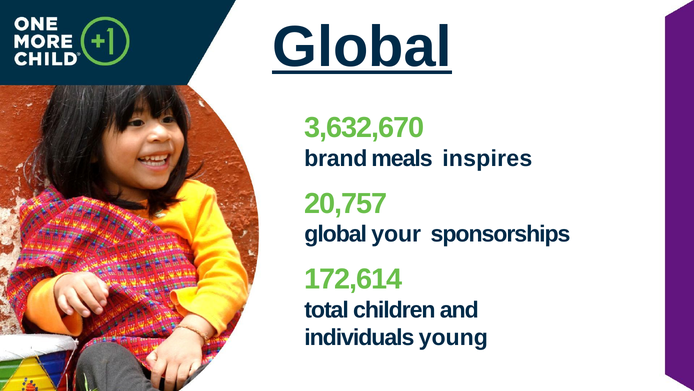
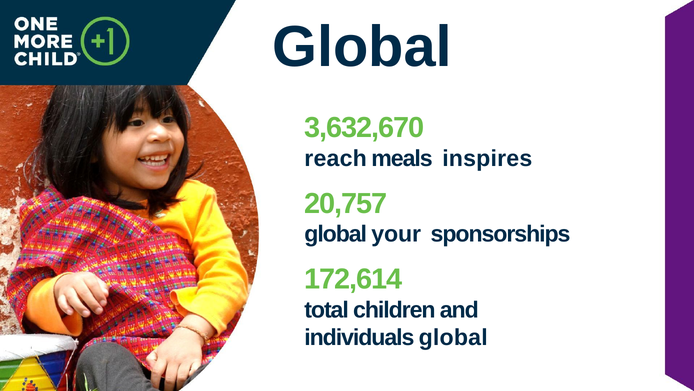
Global underline: present -> none (362, 47)
brand: brand -> reach (336, 158)
individuals young: young -> global (453, 337)
